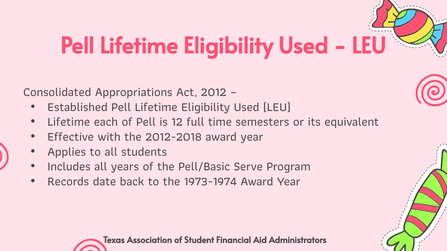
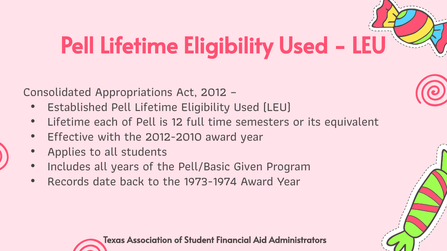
2012-2018: 2012-2018 -> 2012-2010 (174, 137)
Serve: Serve -> Given (248, 167)
